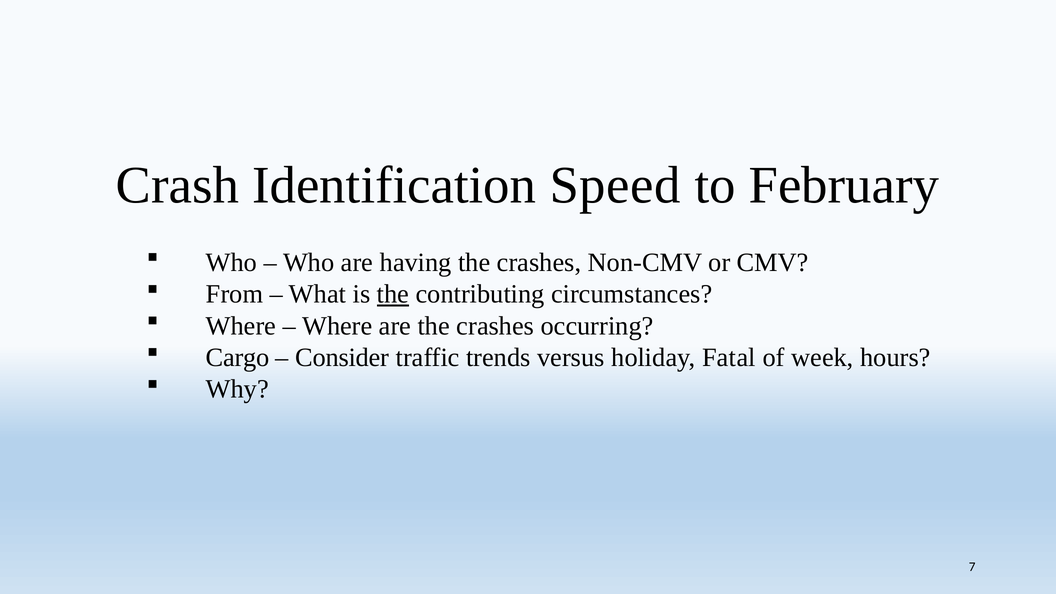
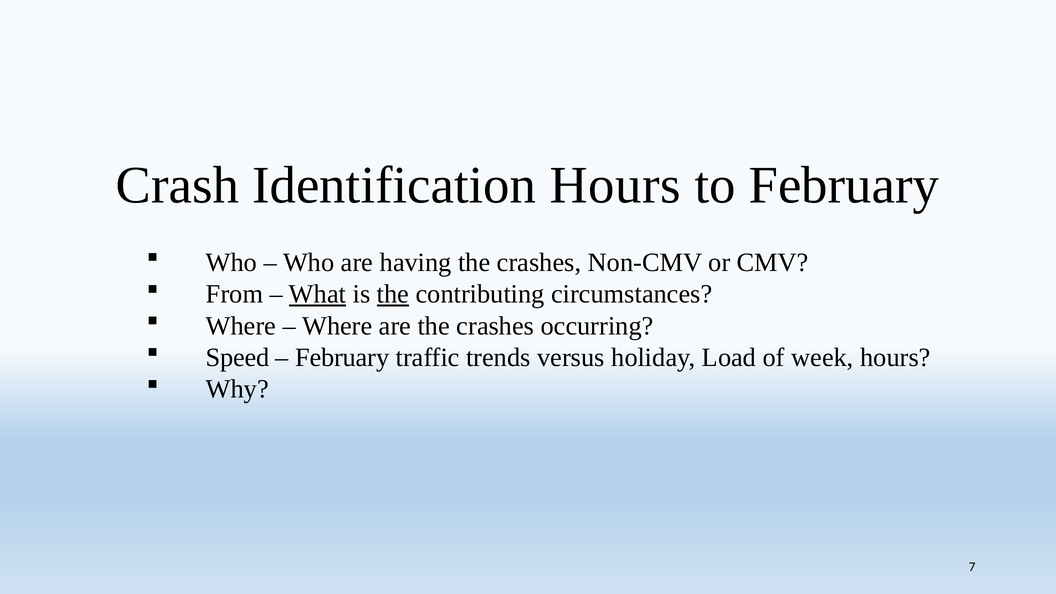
Identification Speed: Speed -> Hours (615, 185)
What underline: none -> present (318, 294)
Cargo: Cargo -> Speed (238, 358)
Consider: Consider -> February (342, 358)
Fatal: Fatal -> Load (729, 358)
